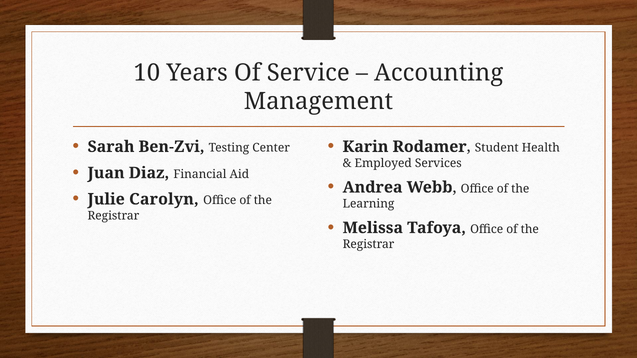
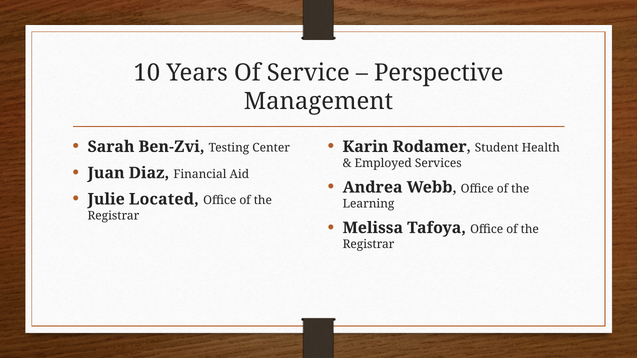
Accounting: Accounting -> Perspective (439, 73)
Carolyn: Carolyn -> Located (164, 199)
